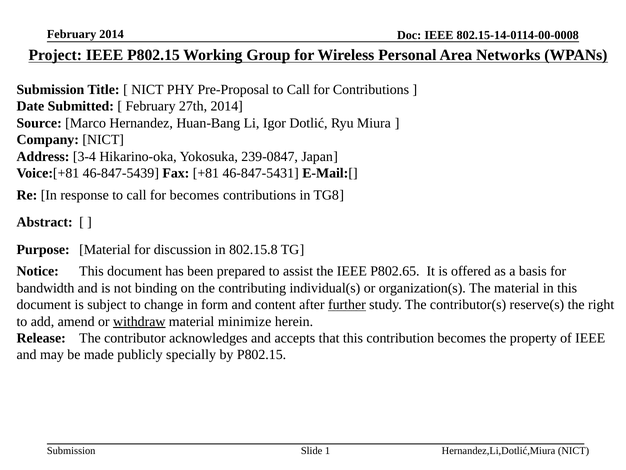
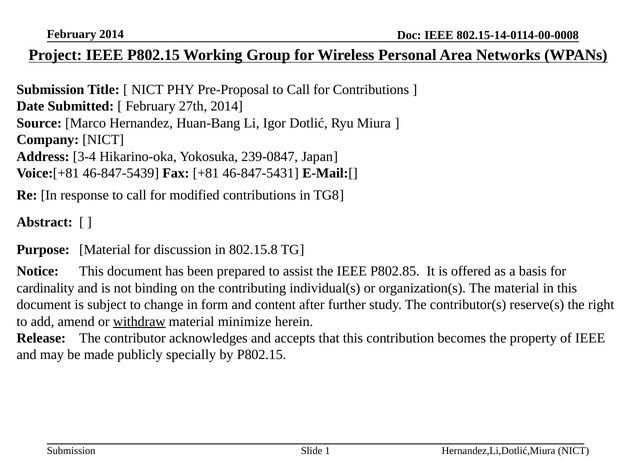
for becomes: becomes -> modified (195, 195)
P802.65: P802.65 -> P802.85 (395, 271)
bandwidth: bandwidth -> cardinality (45, 288)
further underline: present -> none (347, 304)
